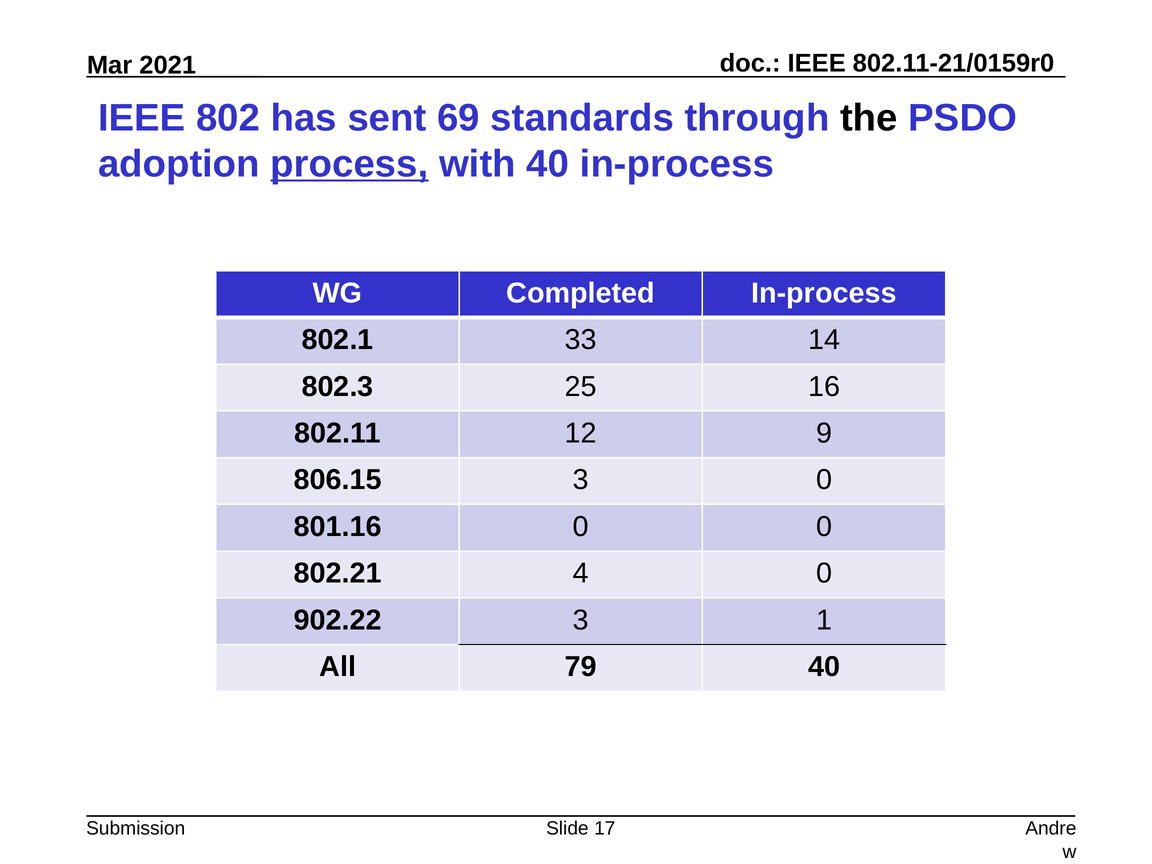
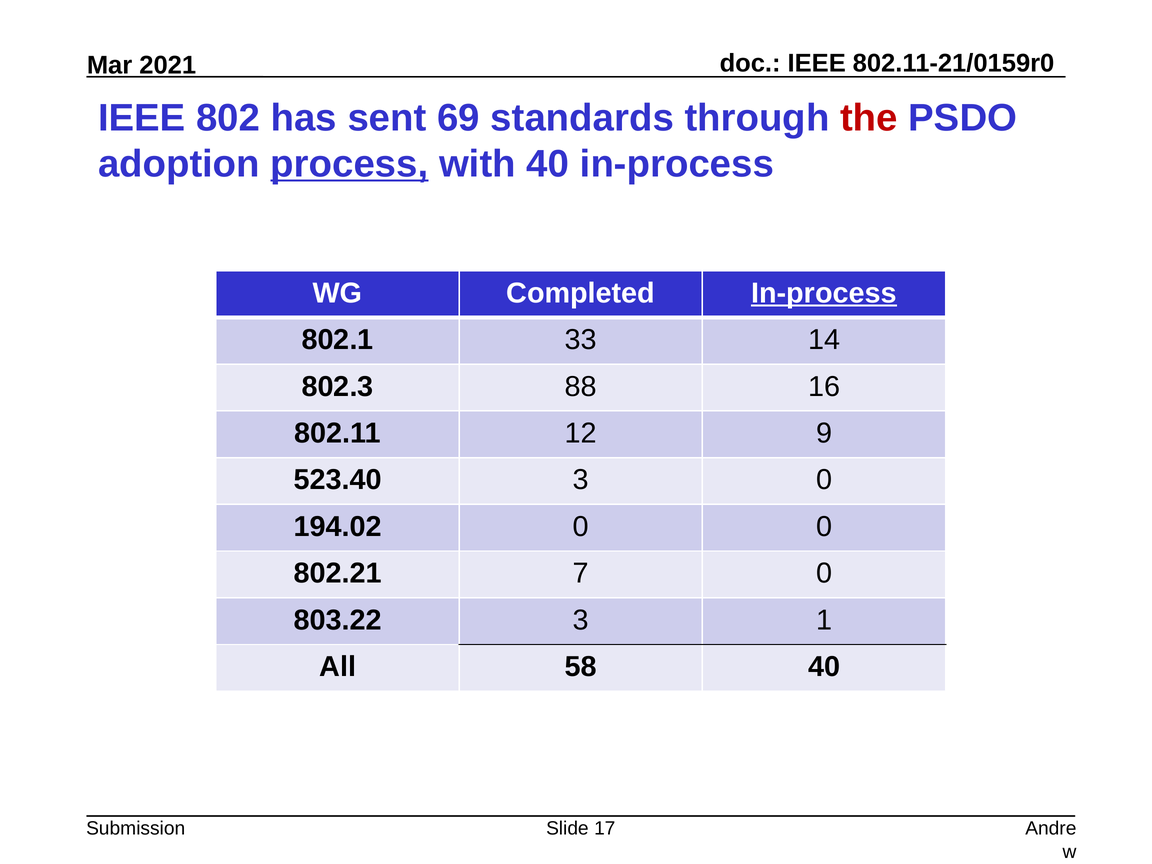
the colour: black -> red (869, 118)
In-process underline: none -> present (824, 293)
25: 25 -> 88 (581, 387)
806.15: 806.15 -> 523.40 (338, 480)
801.16: 801.16 -> 194.02 (338, 527)
4: 4 -> 7 (581, 573)
902.22: 902.22 -> 803.22 (338, 620)
79: 79 -> 58 (581, 667)
